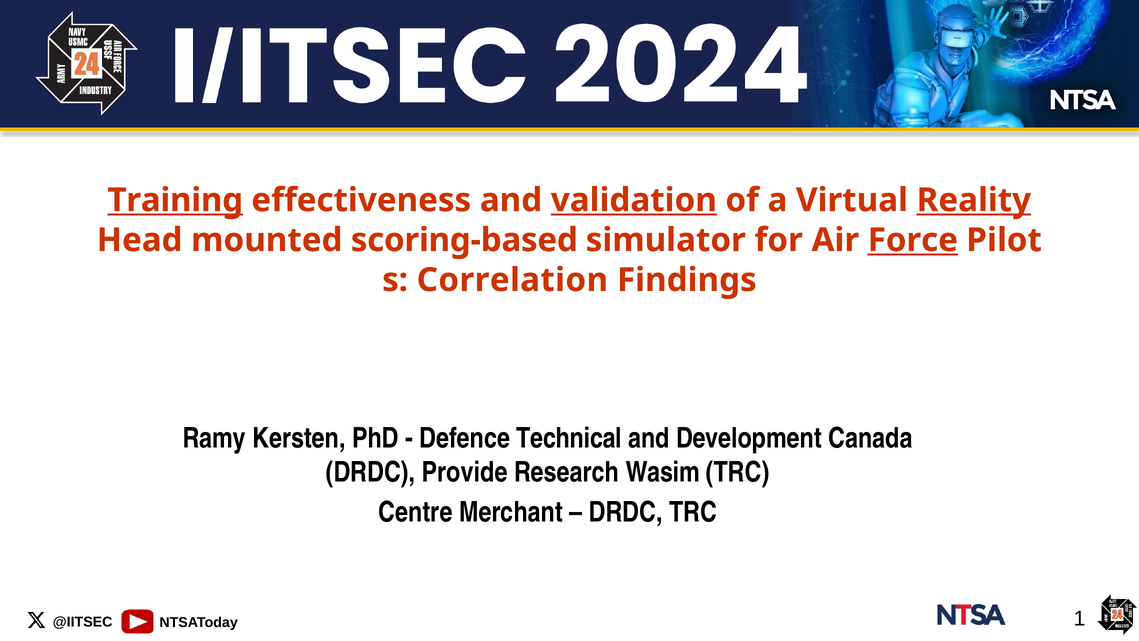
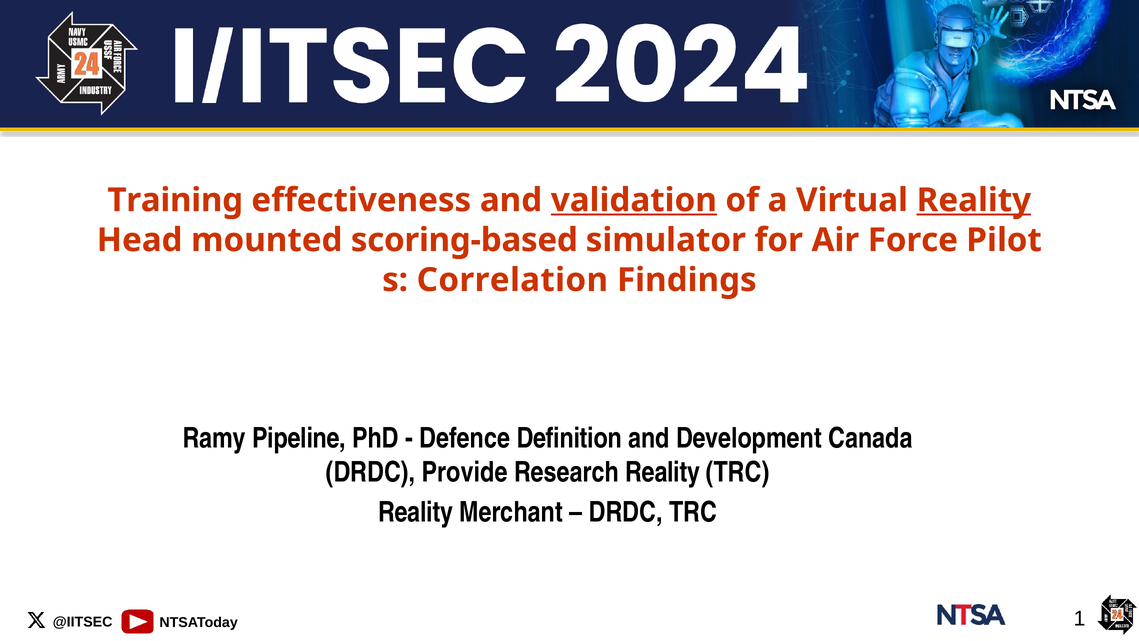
Training underline: present -> none (175, 200)
Force underline: present -> none (913, 240)
Kersten: Kersten -> Pipeline (299, 438)
Technical: Technical -> Definition (569, 438)
Research Wasim: Wasim -> Reality (663, 472)
Centre: Centre -> Reality (416, 512)
